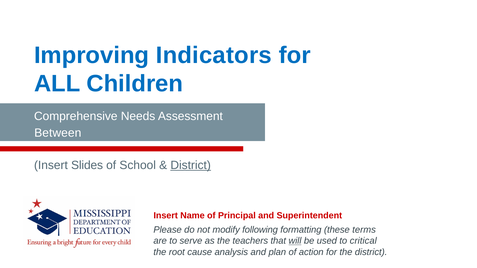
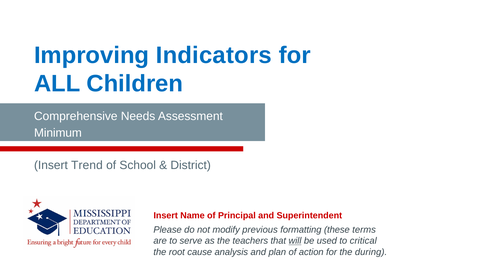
Between: Between -> Minimum (58, 133)
Slides: Slides -> Trend (87, 165)
District underline: present -> none (191, 165)
following: following -> previous (260, 230)
the district: district -> during (371, 252)
